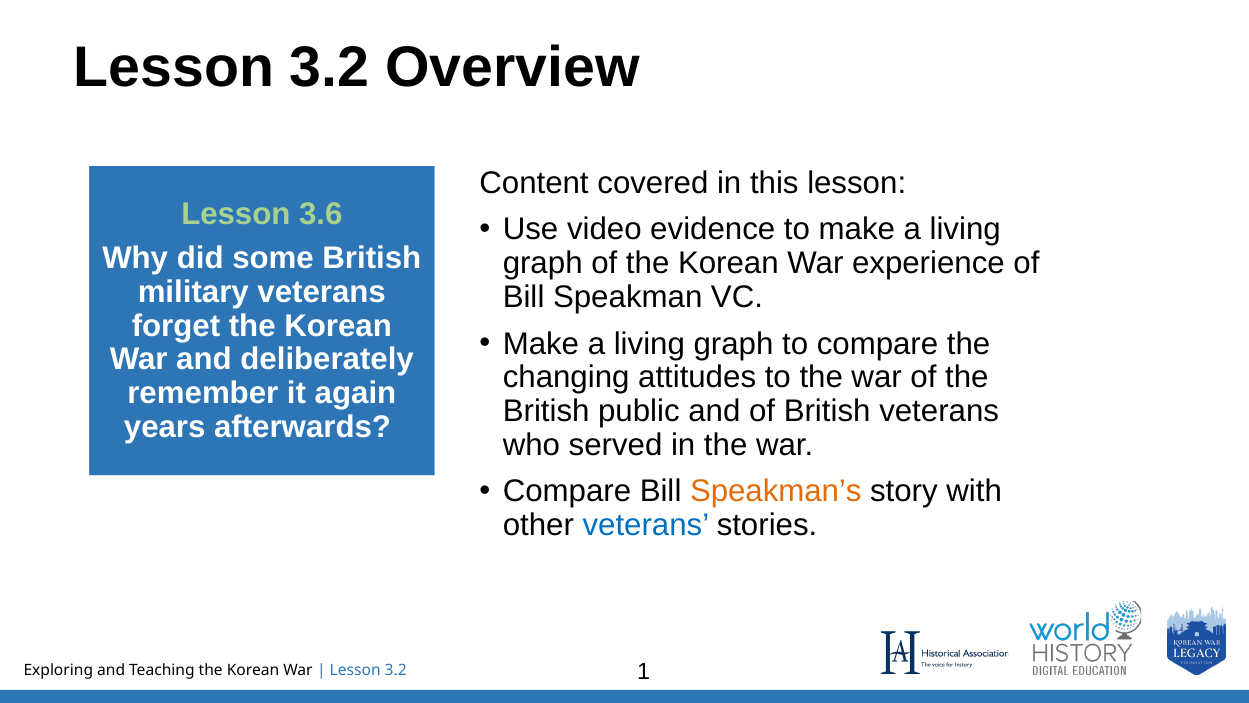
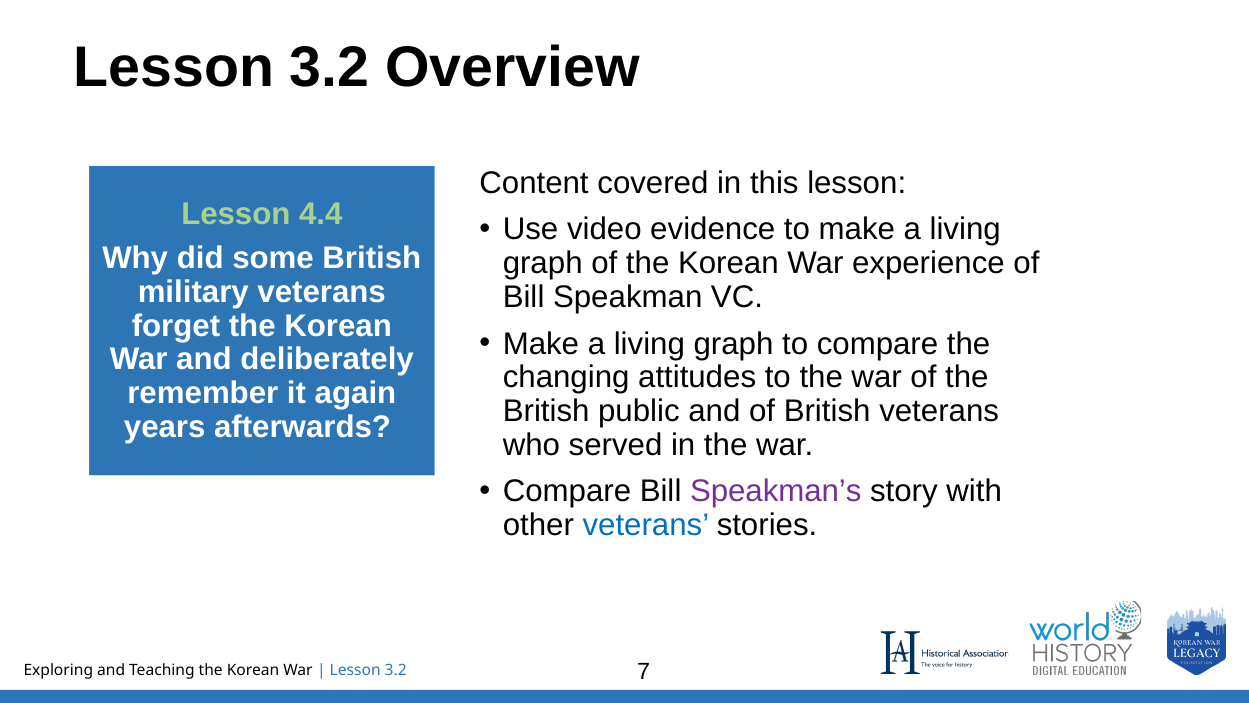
3.6: 3.6 -> 4.4 (321, 214)
Speakman’s colour: orange -> purple (776, 491)
1: 1 -> 7 (644, 671)
